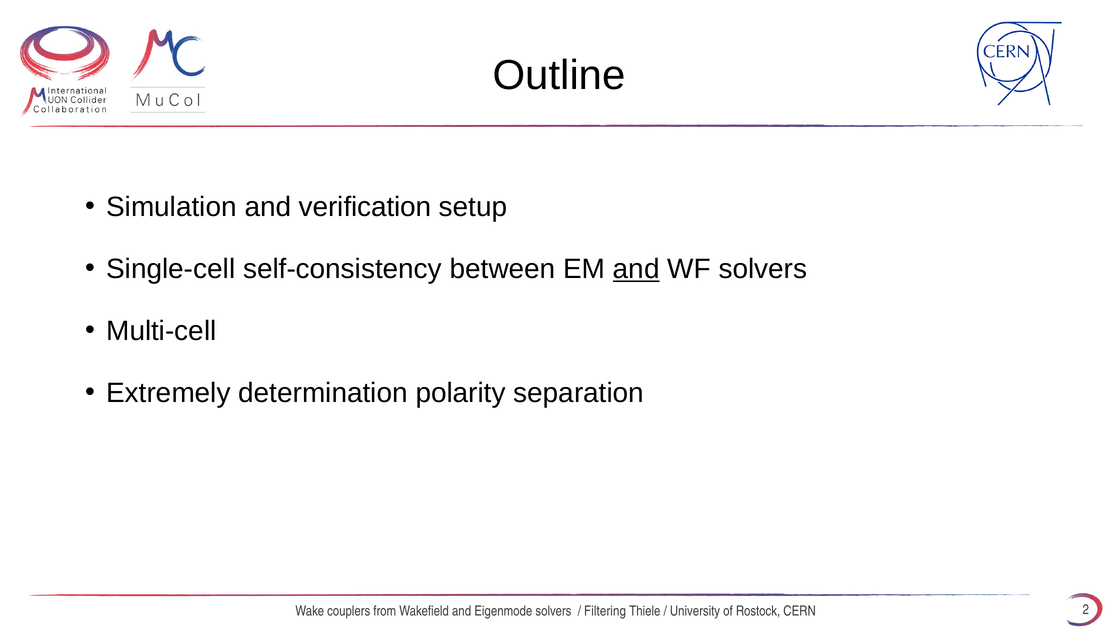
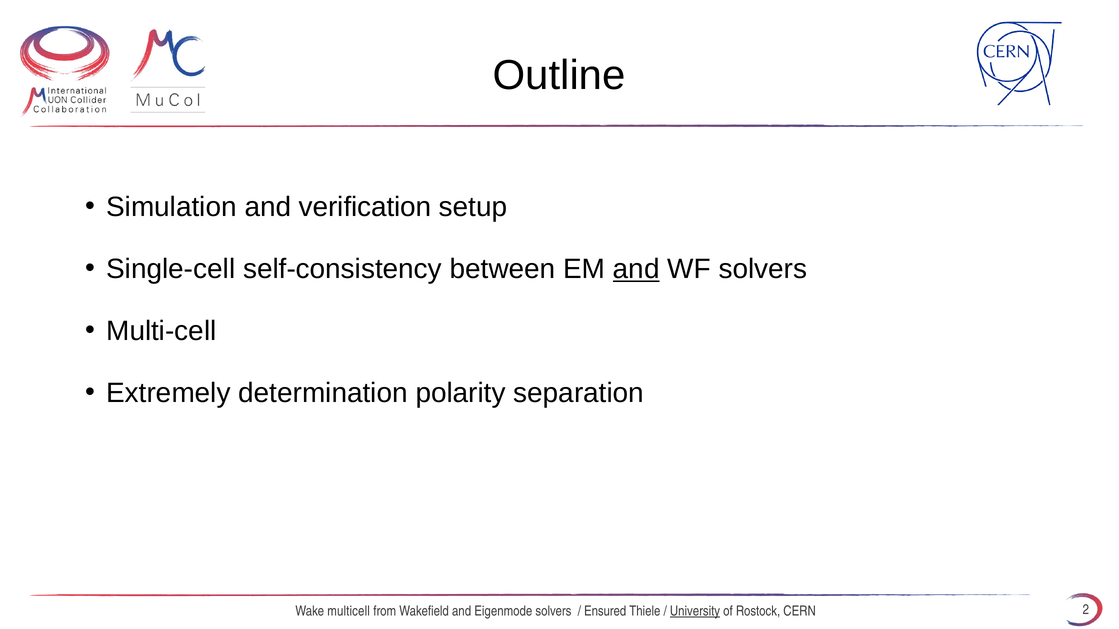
couplers: couplers -> multicell (349, 612)
Filtering: Filtering -> Ensured (605, 612)
University underline: none -> present (695, 612)
